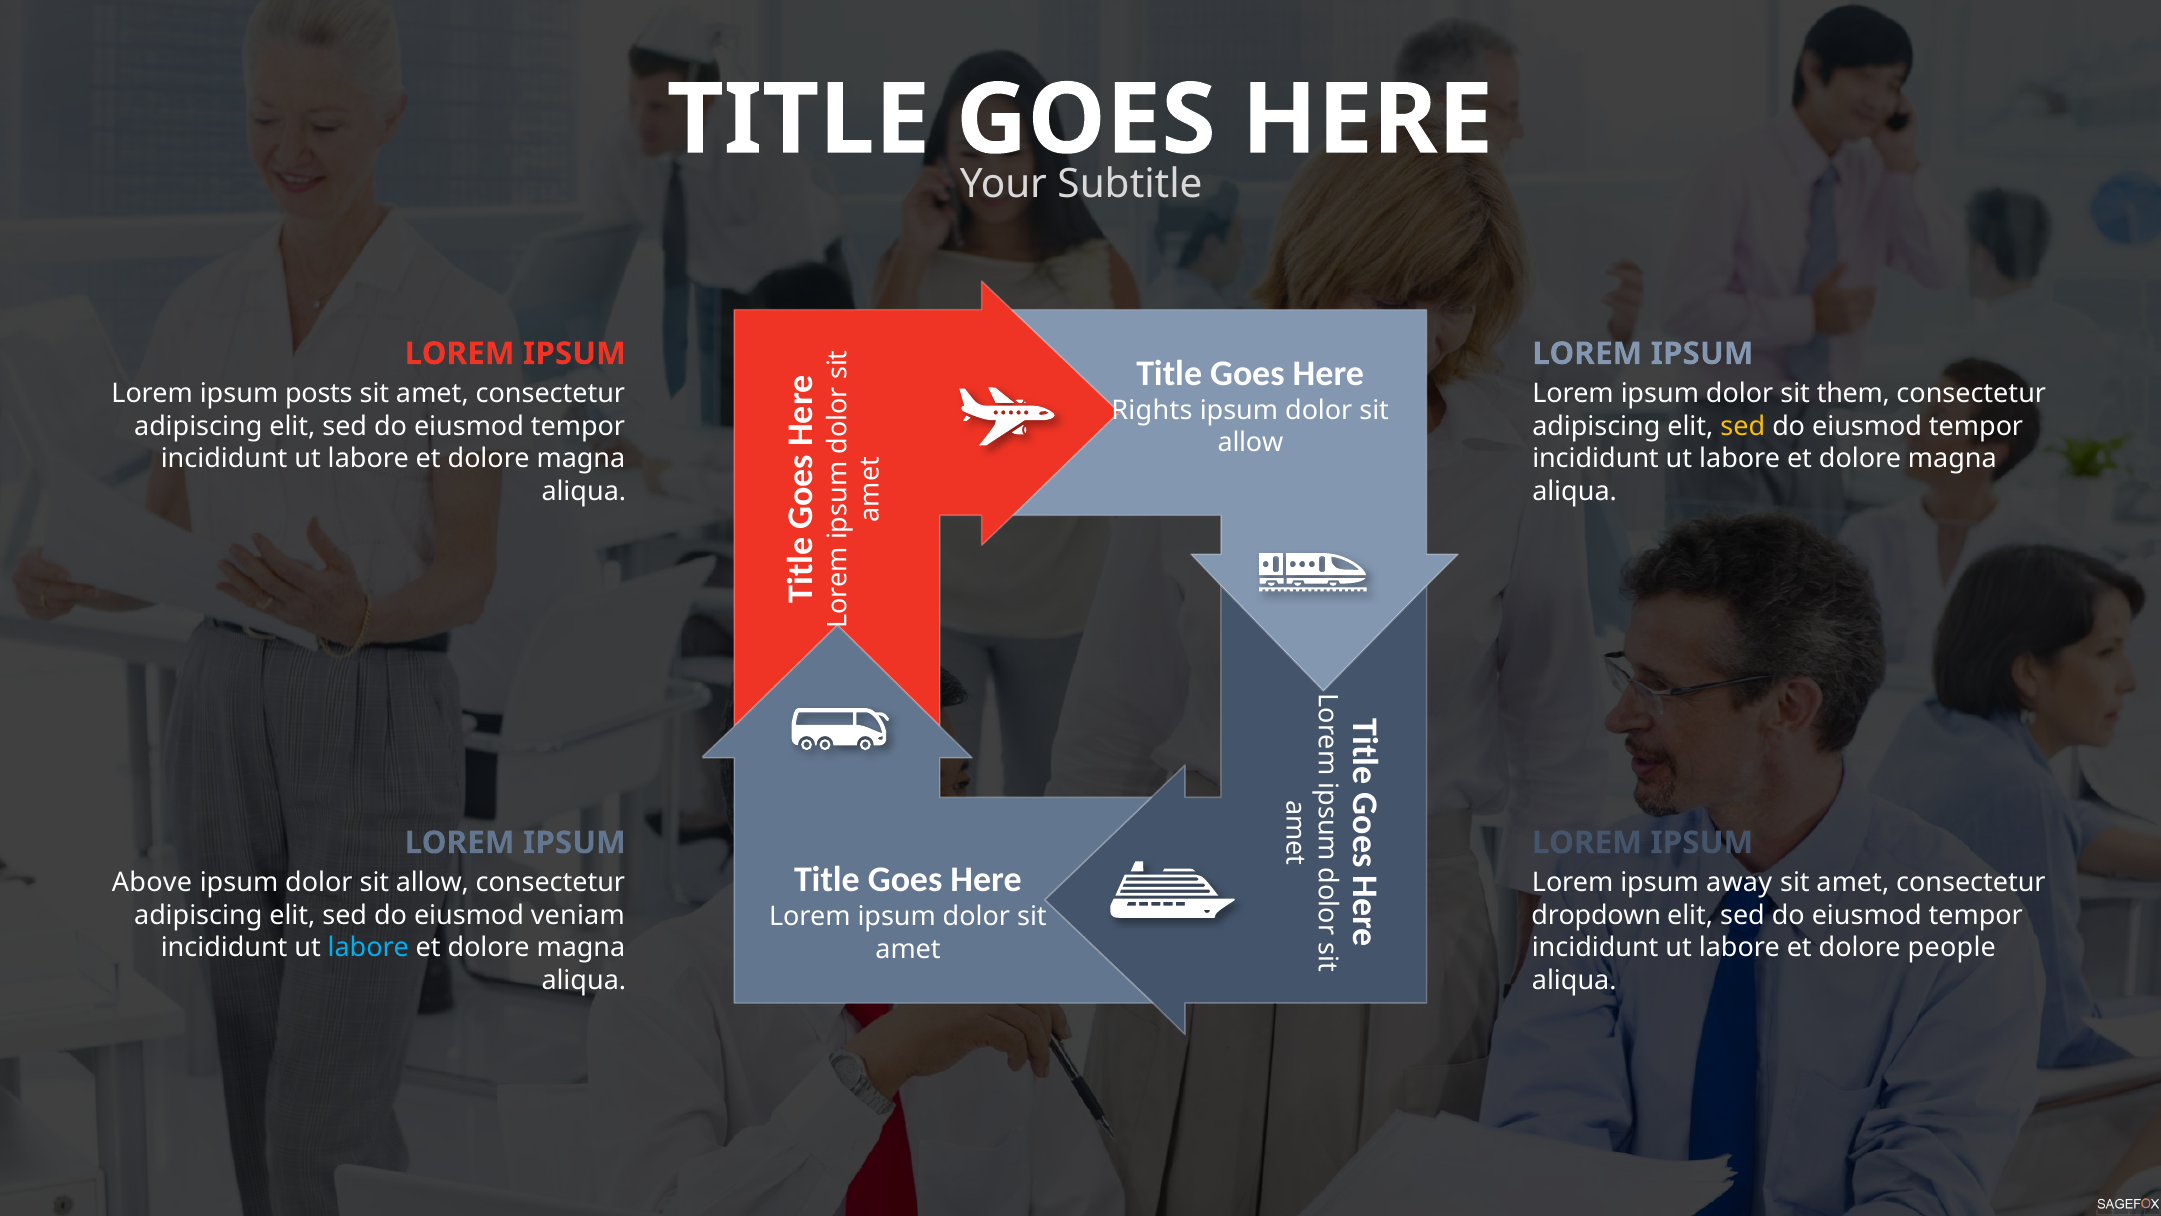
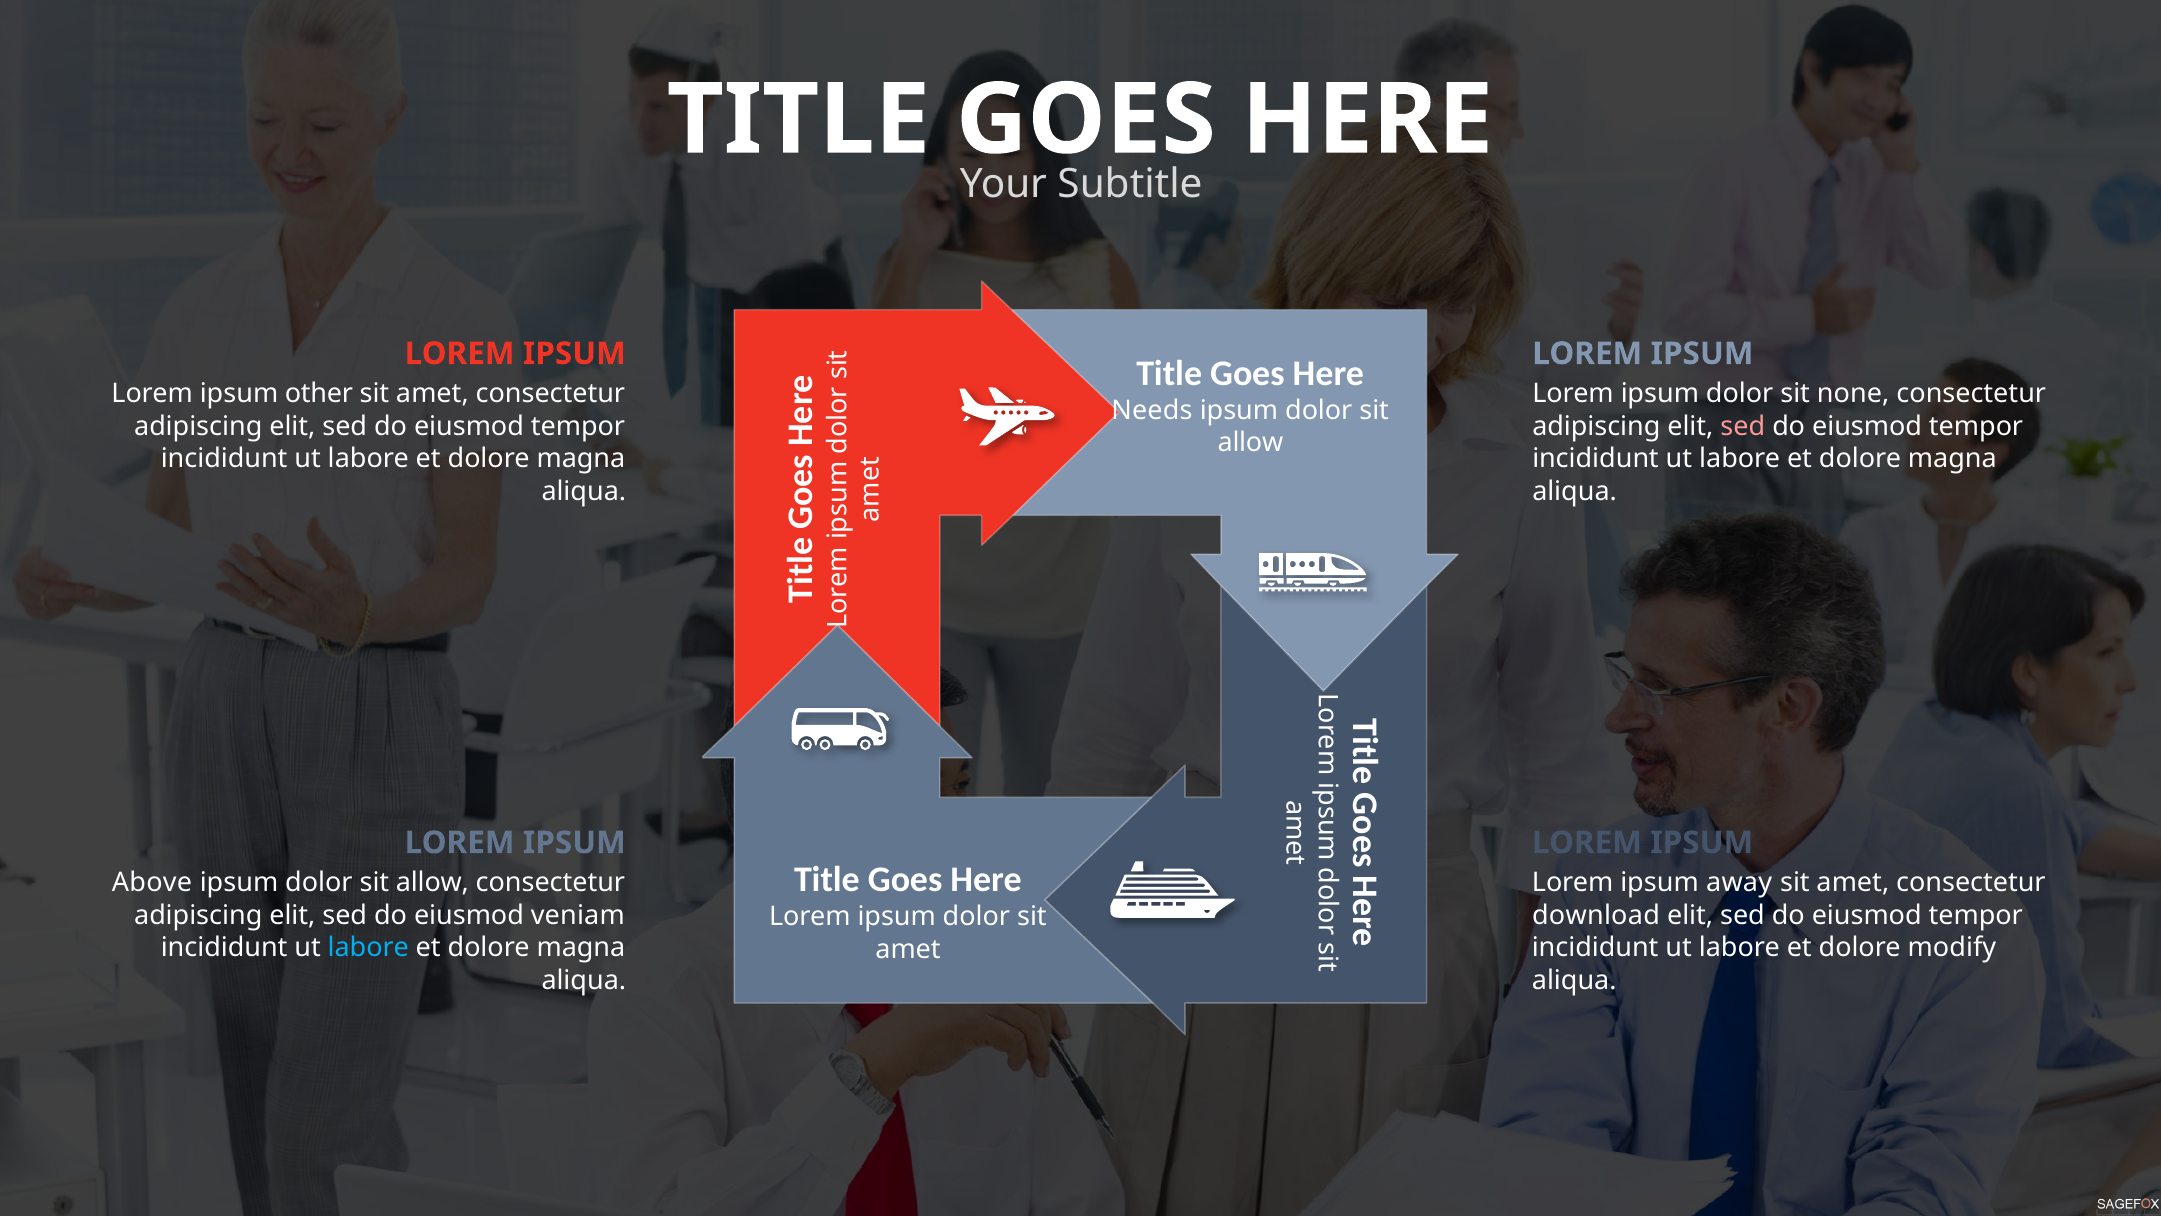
posts: posts -> other (319, 394)
them: them -> none (1853, 394)
Rights: Rights -> Needs (1152, 410)
sed colour: yellow -> pink (1743, 426)
dropdown: dropdown -> download (1596, 915)
people: people -> modify (1952, 948)
